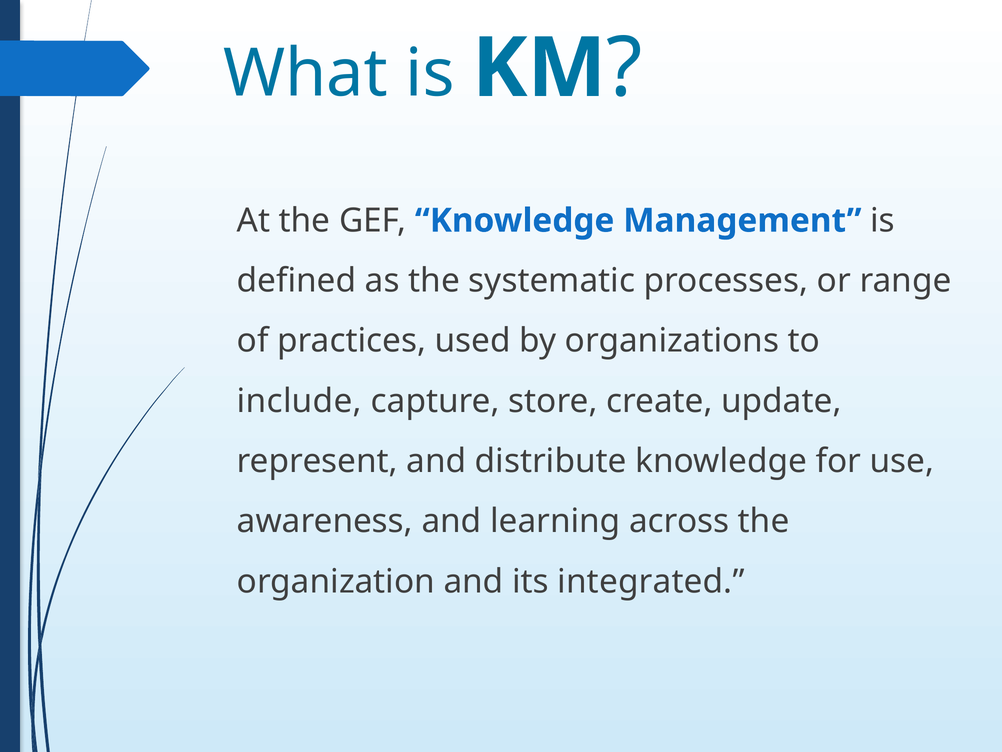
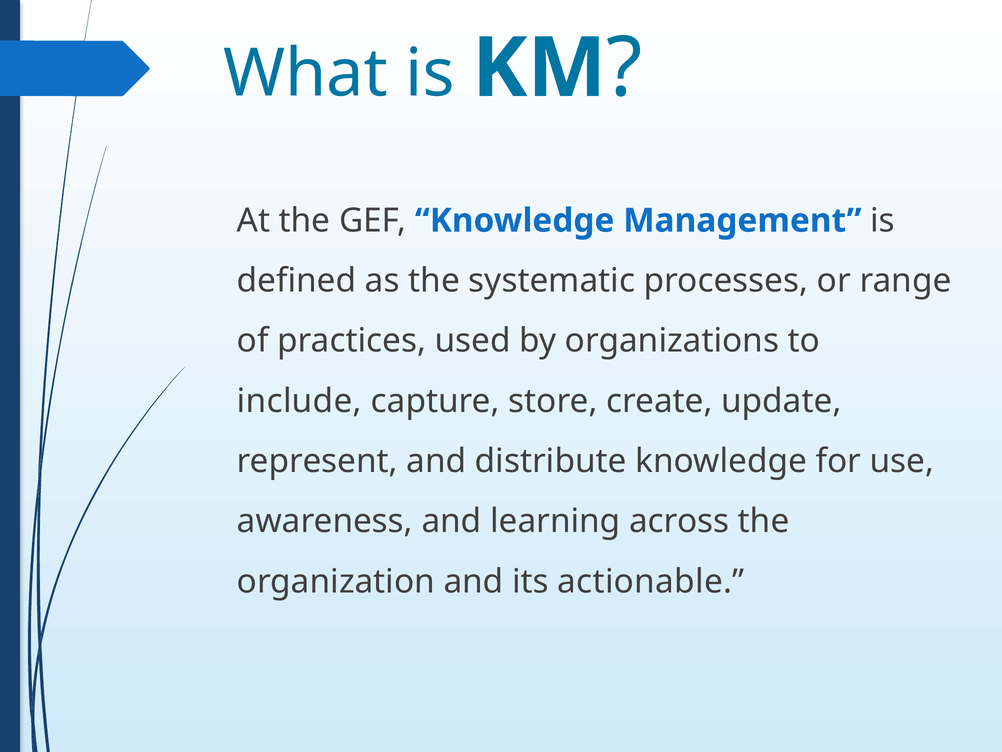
integrated: integrated -> actionable (651, 581)
